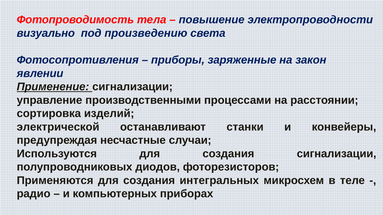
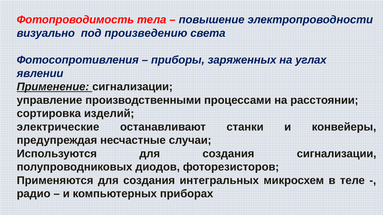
заряженные: заряженные -> заряженных (242, 60)
закон: закон -> углах (311, 60)
электрической: электрической -> электрические (58, 127)
